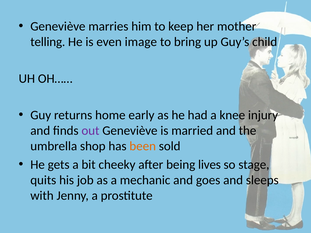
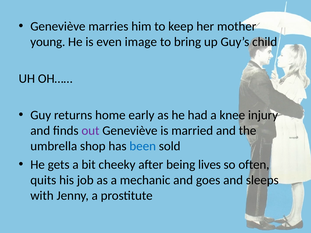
telling: telling -> young (48, 42)
been colour: orange -> blue (143, 146)
stage: stage -> often (254, 165)
